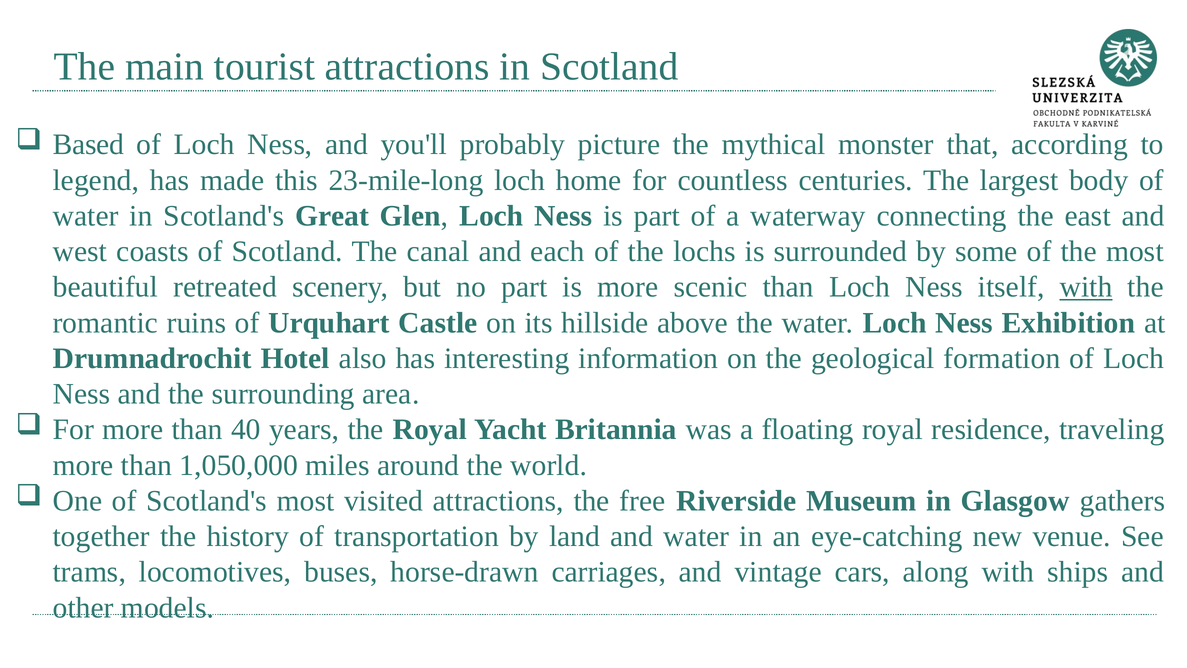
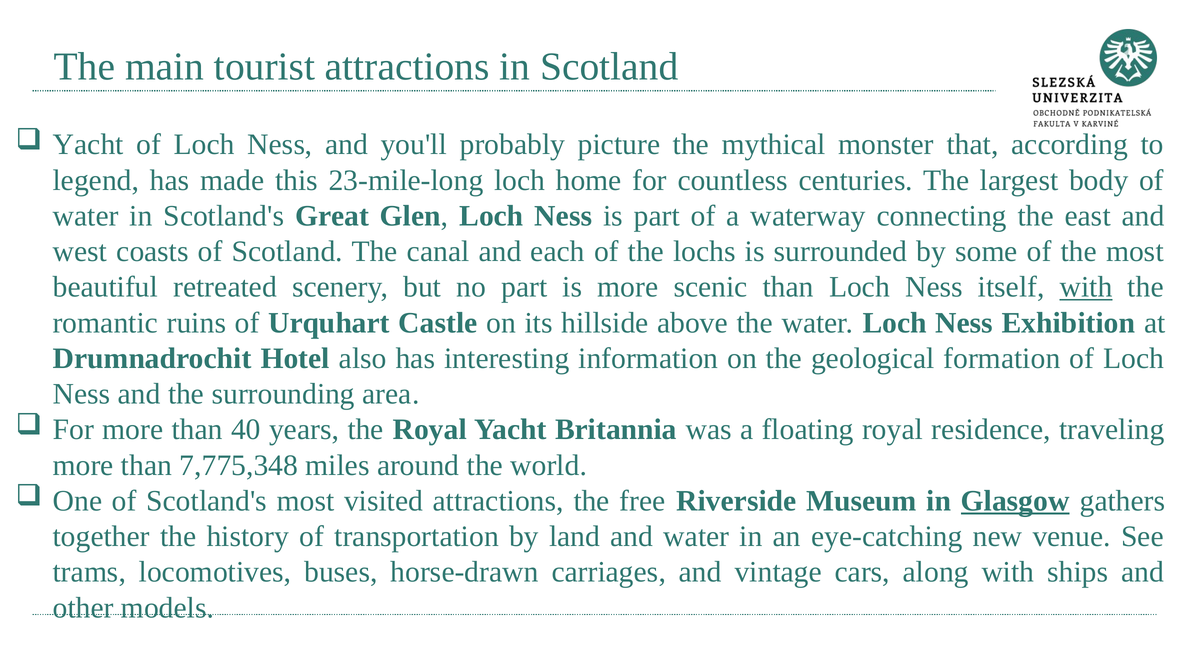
Based: Based -> Yacht (88, 145)
1,050,000: 1,050,000 -> 7,775,348 (239, 465)
Glasgow underline: none -> present (1015, 501)
